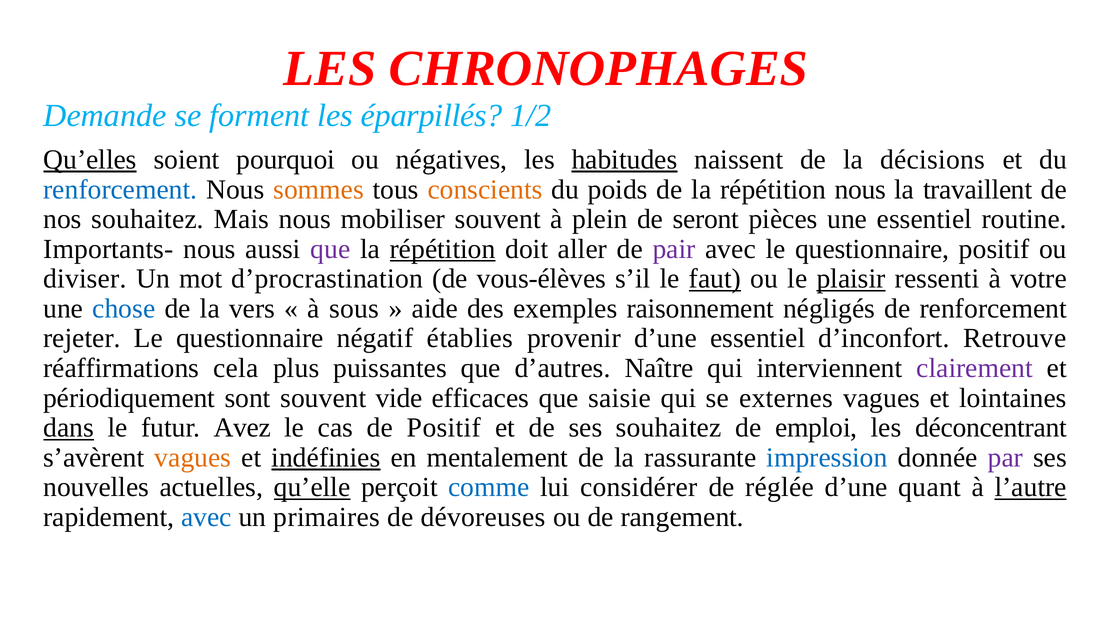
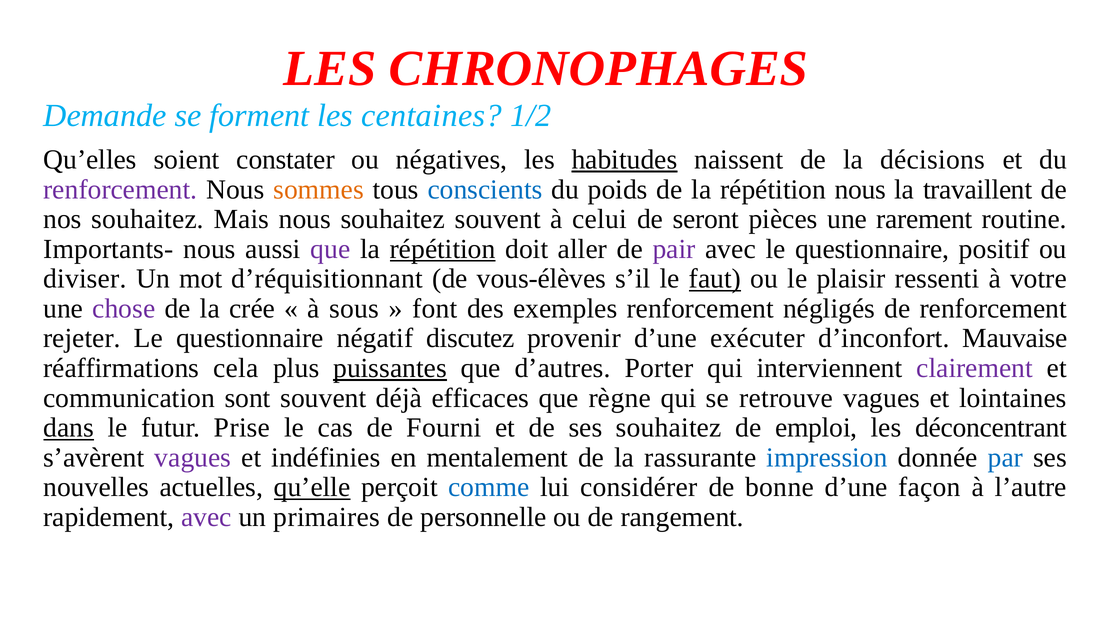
éparpillés: éparpillés -> centaines (431, 116)
Qu’elles underline: present -> none (90, 160)
pourquoi: pourquoi -> constater (286, 160)
renforcement colour: blue -> purple (120, 190)
conscients colour: orange -> blue (485, 190)
nous mobiliser: mobiliser -> souhaitez (393, 219)
plein: plein -> celui (600, 219)
une essentiel: essentiel -> rarement (925, 219)
d’procrastination: d’procrastination -> d’réquisitionnant (327, 279)
plaisir underline: present -> none (851, 279)
chose colour: blue -> purple (124, 309)
vers: vers -> crée (252, 309)
aide: aide -> font (435, 309)
exemples raisonnement: raisonnement -> renforcement (700, 309)
établies: établies -> discutez (470, 339)
d’une essentiel: essentiel -> exécuter (758, 339)
Retrouve: Retrouve -> Mauvaise (1015, 339)
puissantes underline: none -> present (390, 369)
Naître: Naître -> Porter (659, 369)
périodiquement: périodiquement -> communication (129, 398)
vide: vide -> déjà (399, 398)
saisie: saisie -> règne (620, 398)
externes: externes -> retrouve (786, 398)
Avez: Avez -> Prise (242, 428)
de Positif: Positif -> Fourni (444, 428)
vagues colour: orange -> purple (193, 458)
indéfinies underline: present -> none (326, 458)
par colour: purple -> blue (1005, 458)
réglée: réglée -> bonne (780, 488)
quant: quant -> façon (930, 488)
l’autre underline: present -> none (1031, 488)
avec colour: blue -> purple (206, 518)
dévoreuses: dévoreuses -> personnelle (483, 518)
